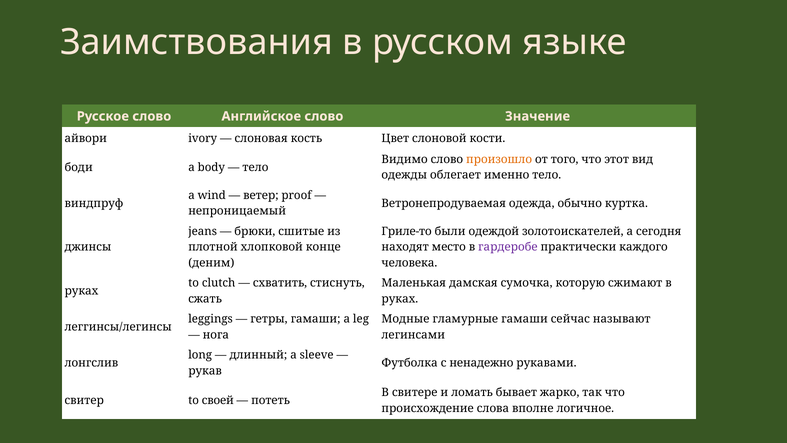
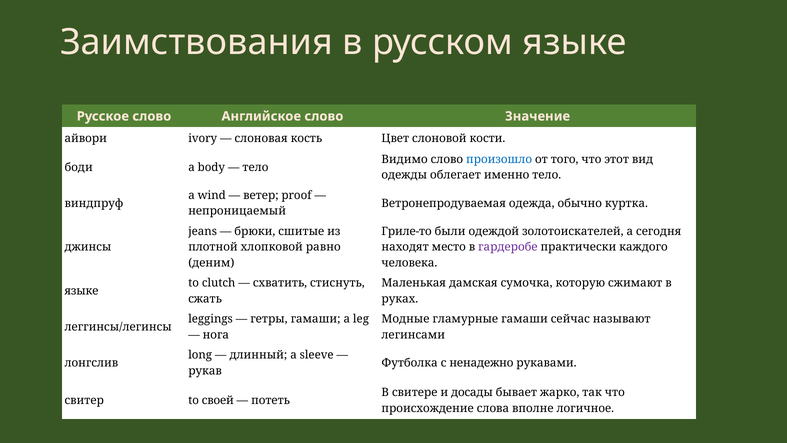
произошло colour: orange -> blue (499, 159)
конце: конце -> равно (323, 247)
руках: руках -> языке (81, 291)
ломать: ломать -> досады (472, 392)
